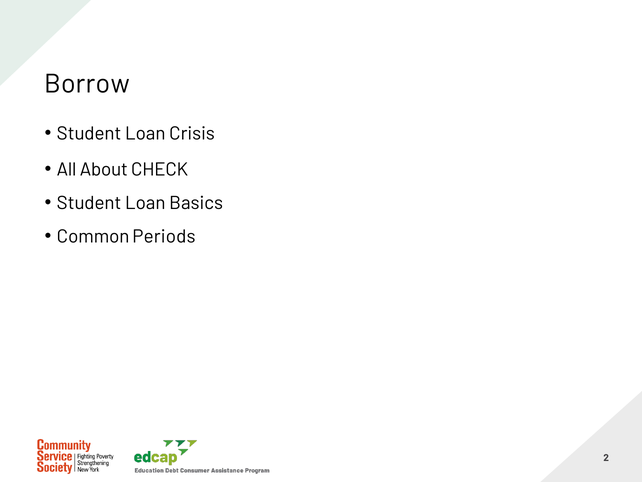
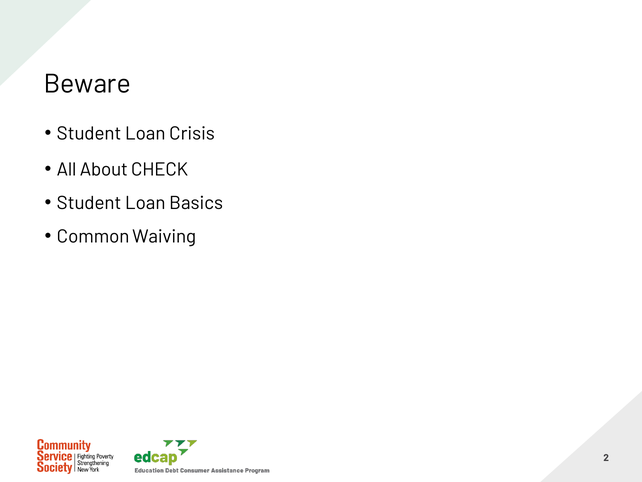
Borrow: Borrow -> Beware (87, 84)
Periods: Periods -> Waiving (164, 237)
